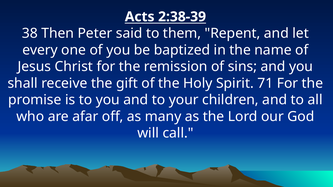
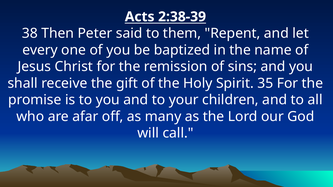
71: 71 -> 35 (265, 83)
